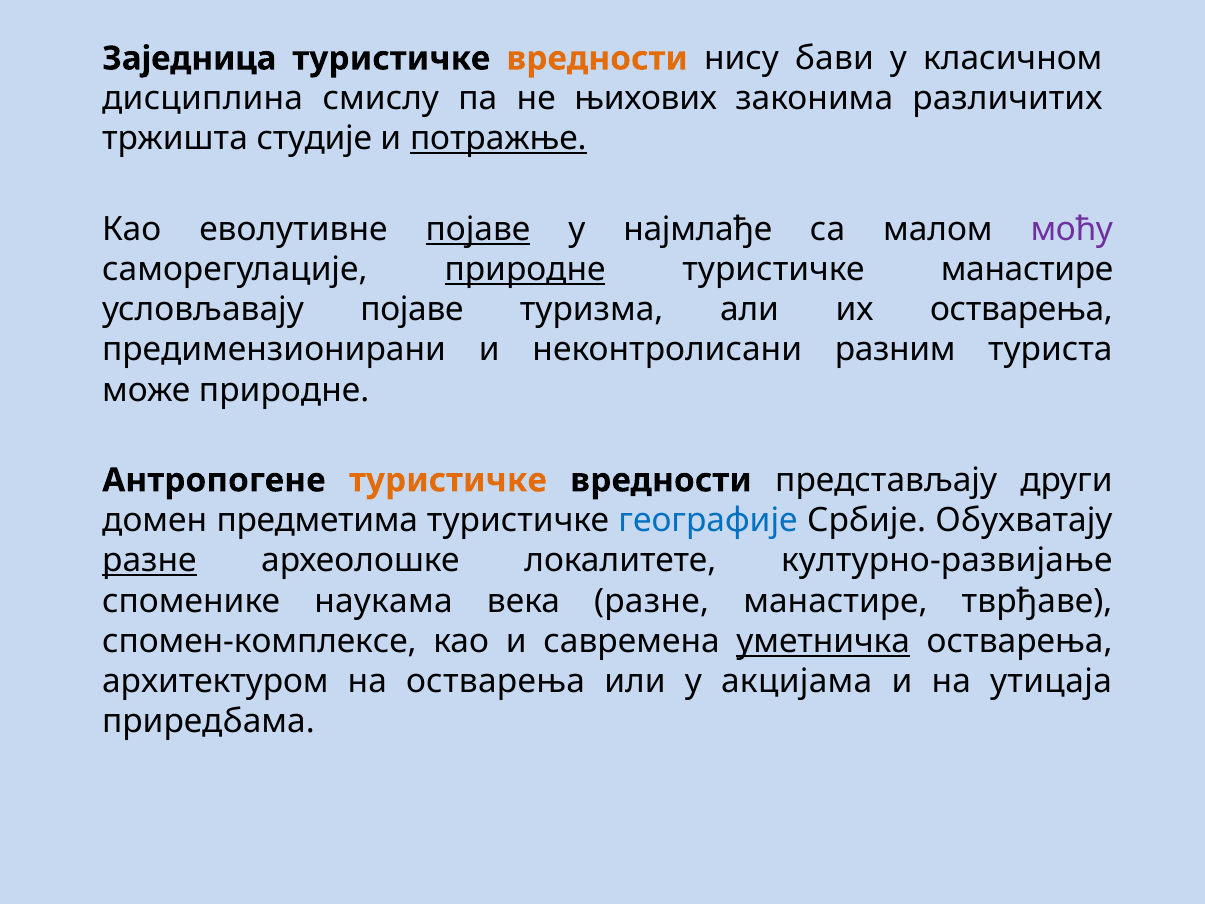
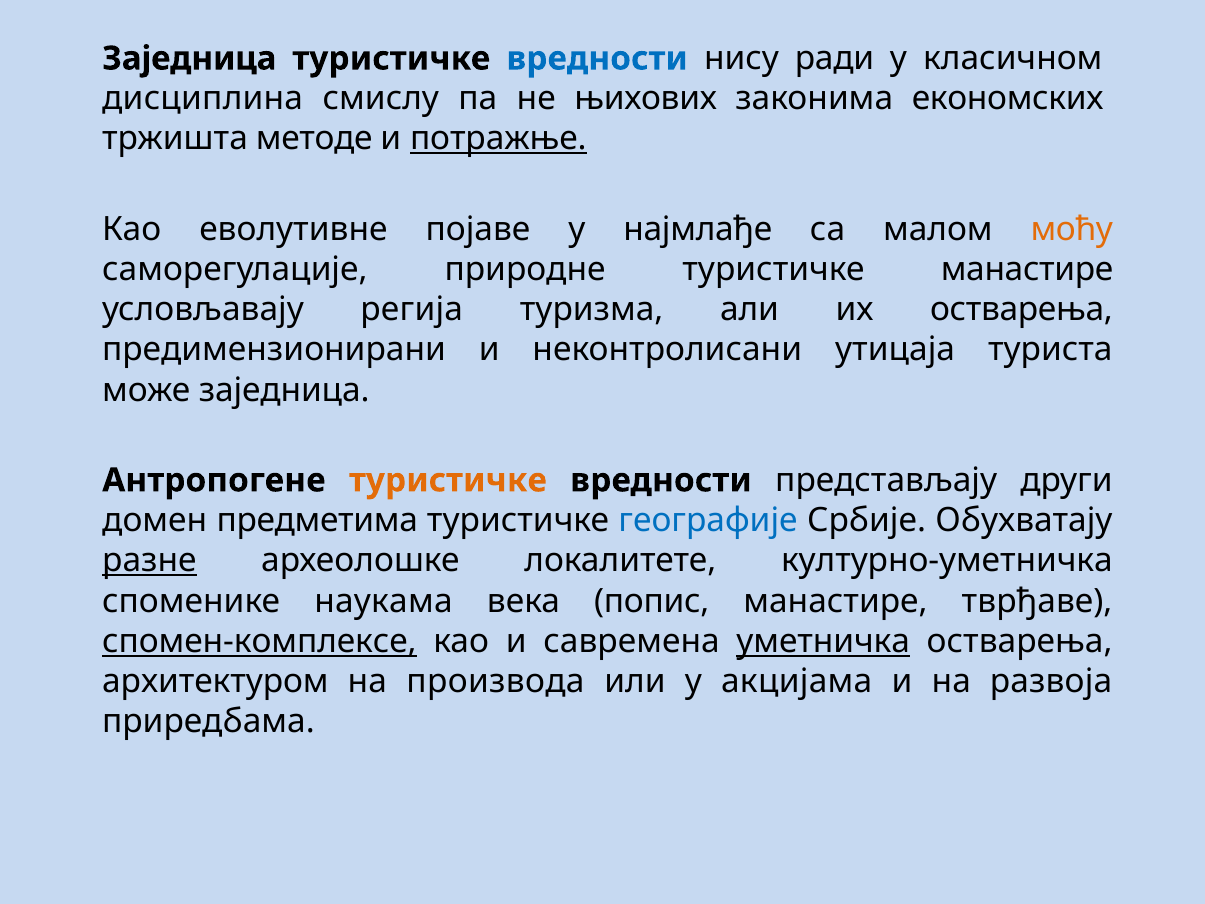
вредности colour: orange -> blue (597, 58)
бави: бави -> ради (835, 58)
различитих: различитих -> економских (1008, 99)
студије: студије -> методе (314, 139)
појаве underline: present -> none (478, 229)
моћу colour: purple -> orange (1072, 229)
природне underline: present -> none (525, 269)
условљавају појаве: појаве -> регија (412, 310)
разним: разним -> утицаја (895, 350)
може природне: природне -> заједница (284, 390)
културно-развијање: културно-развијање -> културно-уметничка (947, 561)
века разне: разне -> попис (652, 601)
спомен-комплексе underline: none -> present (259, 641)
на остварења: остварења -> производа (496, 681)
утицаја: утицаја -> развоја (1051, 681)
